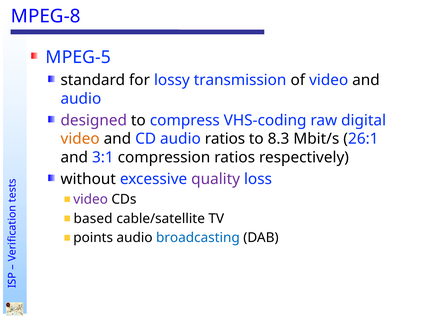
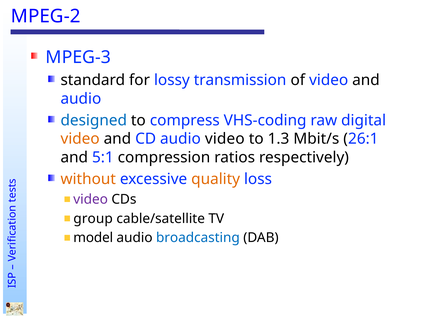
MPEG-8: MPEG-8 -> MPEG-2 (46, 16)
MPEG-5: MPEG-5 -> MPEG-3 (78, 57)
designed colour: purple -> blue (94, 120)
audio ratios: ratios -> video (225, 139)
8.3: 8.3 -> 1.3 (279, 139)
3:1: 3:1 -> 5:1 (103, 157)
without colour: black -> orange (88, 179)
quality colour: purple -> orange (216, 179)
based: based -> group (93, 218)
points: points -> model (93, 238)
